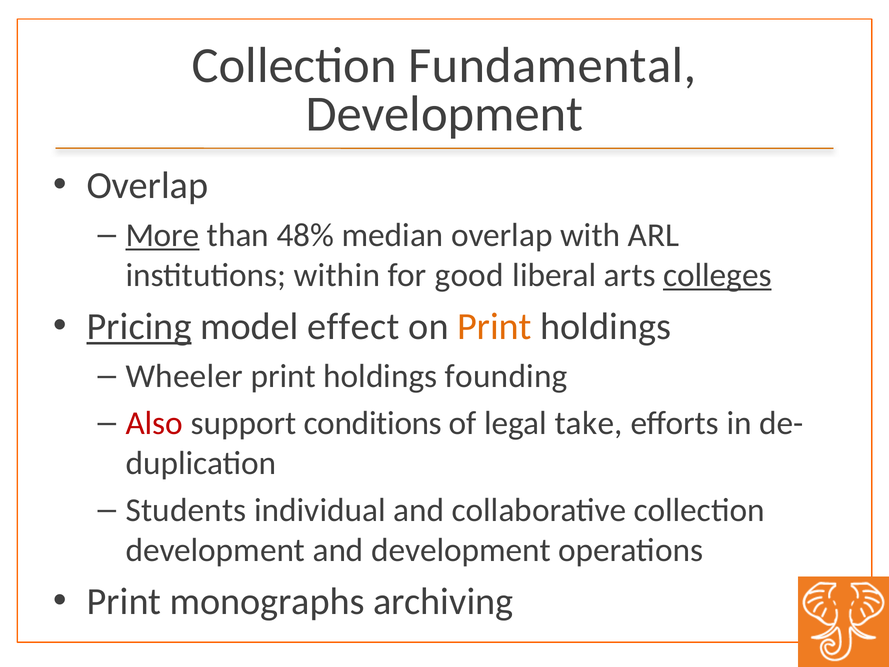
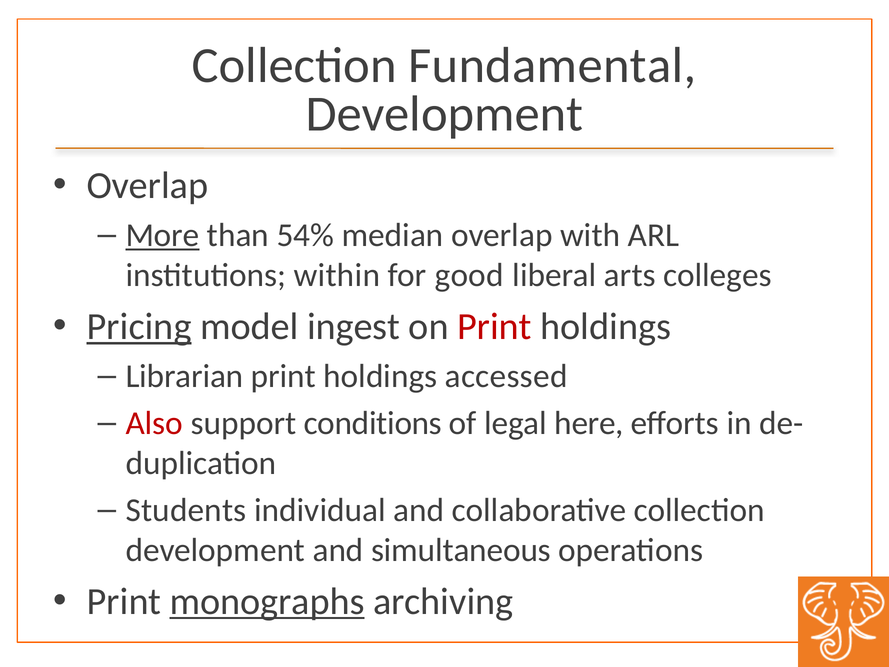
48%: 48% -> 54% (305, 235)
colleges underline: present -> none (717, 275)
effect: effect -> ingest (354, 327)
Print colour: orange -> red (494, 327)
Wheeler: Wheeler -> Librarian (184, 376)
founding: founding -> accessed (506, 376)
take: take -> here (589, 423)
and development: development -> simultaneous (461, 550)
monographs underline: none -> present (267, 601)
